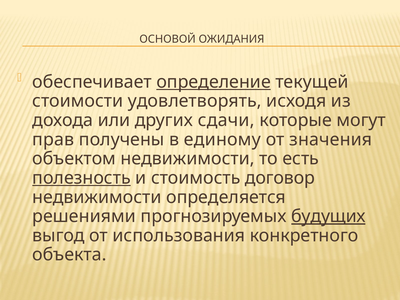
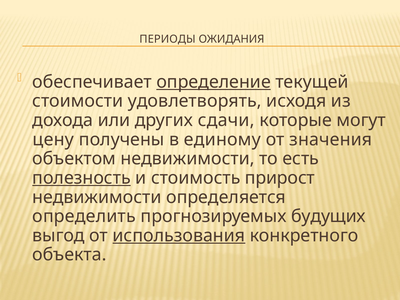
ОСНОВОЙ: ОСНОВОЙ -> ПЕРИОДЫ (167, 39)
прав: прав -> цену (53, 140)
договор: договор -> прирост (280, 178)
решениями: решениями -> определить (84, 216)
будущих underline: present -> none (328, 216)
использования underline: none -> present (179, 236)
